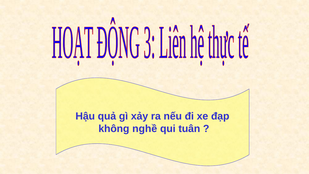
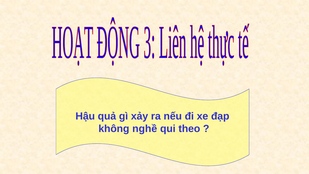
tuân: tuân -> theo (189, 129)
